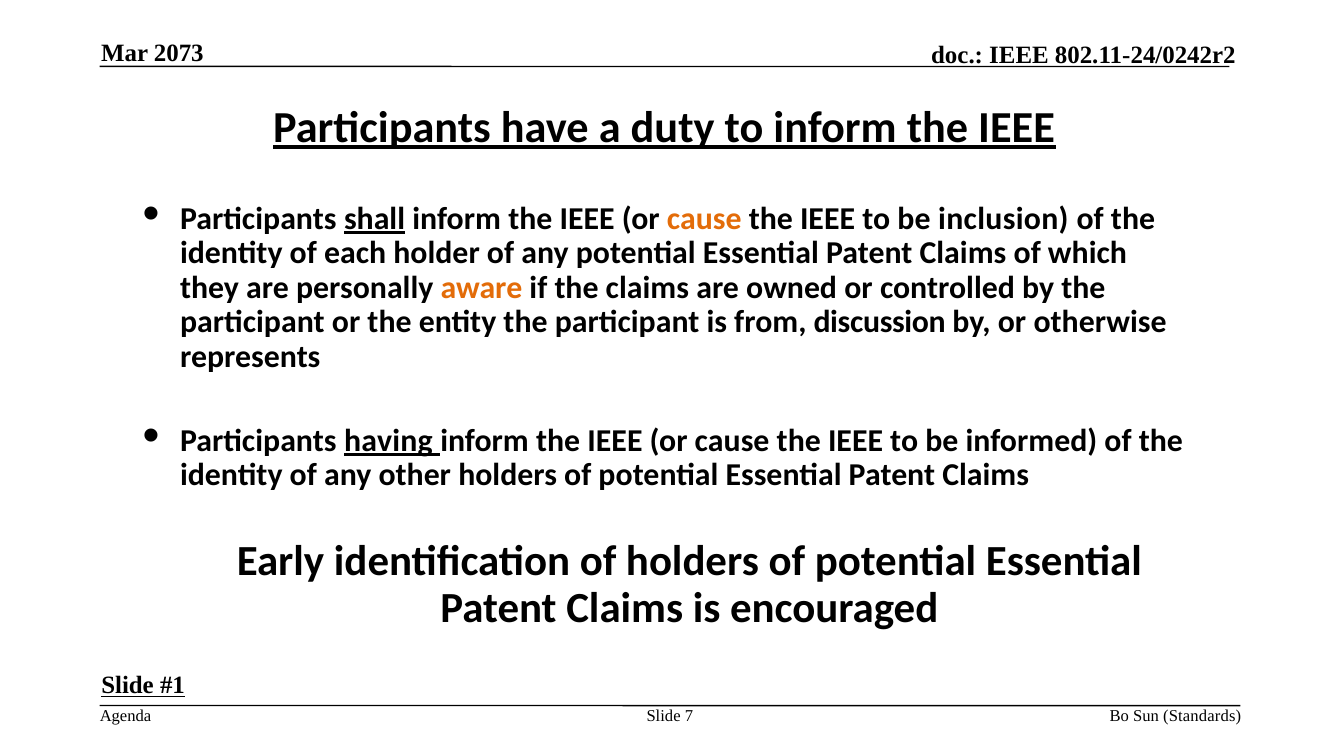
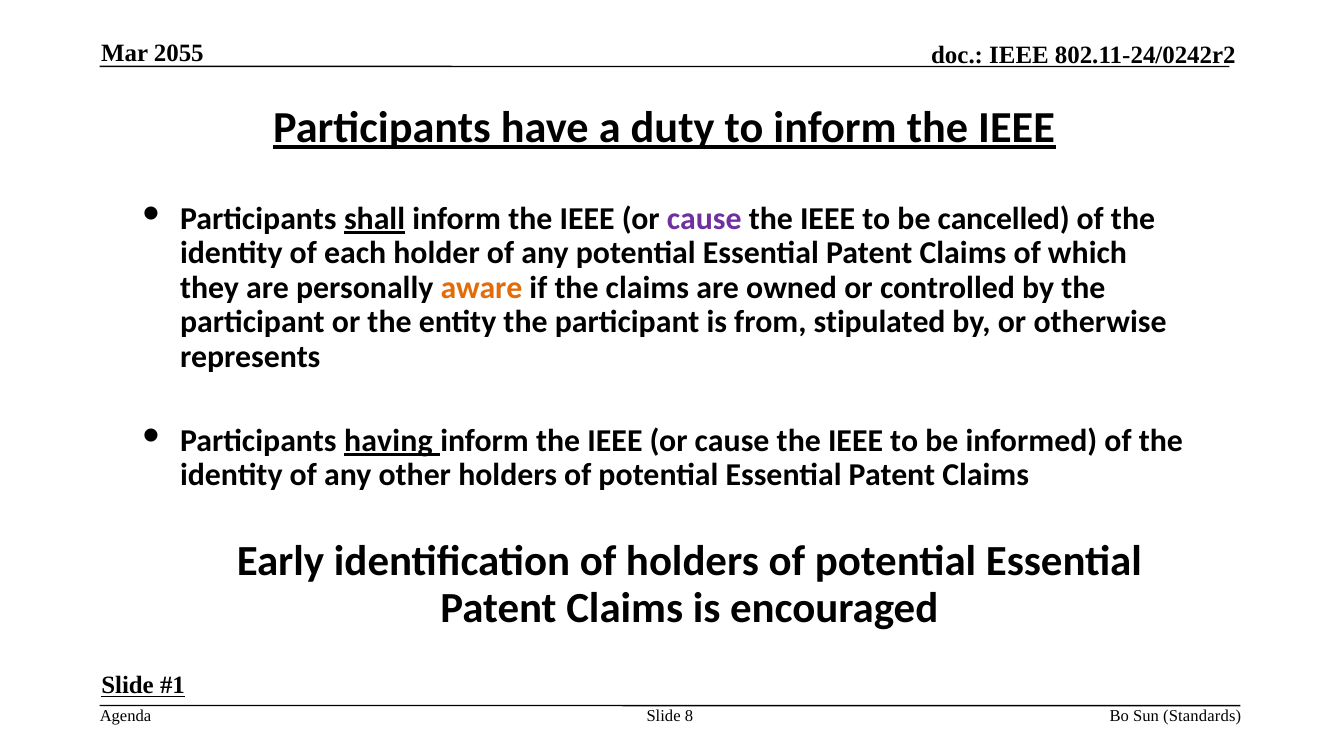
2073: 2073 -> 2055 (179, 53)
cause colour: orange -> purple (704, 219)
inclusion: inclusion -> cancelled (1004, 219)
discussion: discussion -> stipulated (880, 322)
7: 7 -> 8 (689, 717)
